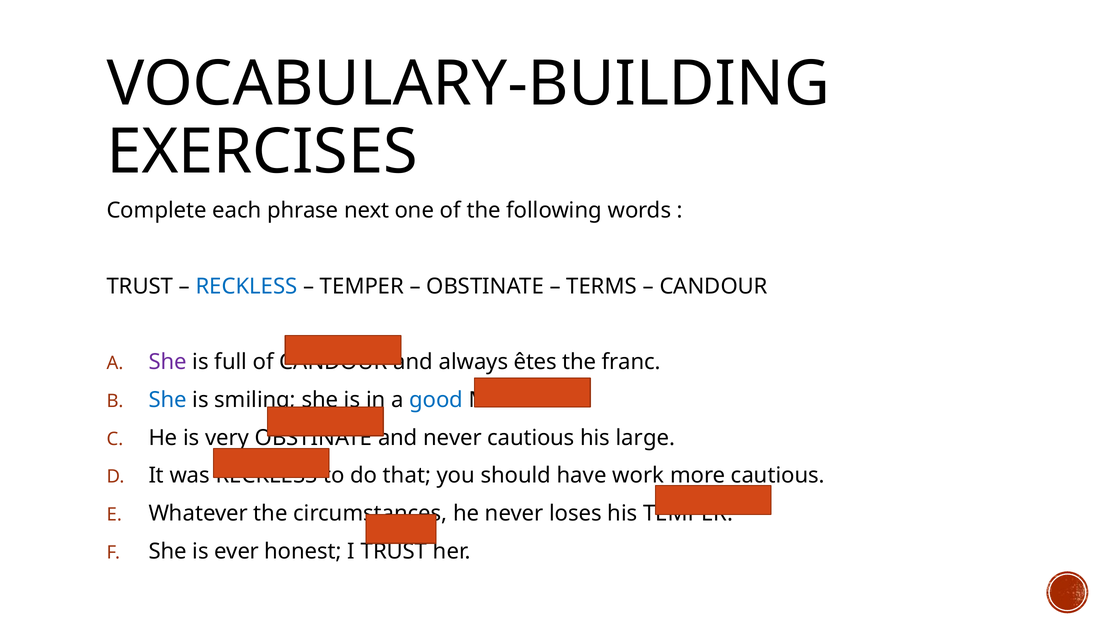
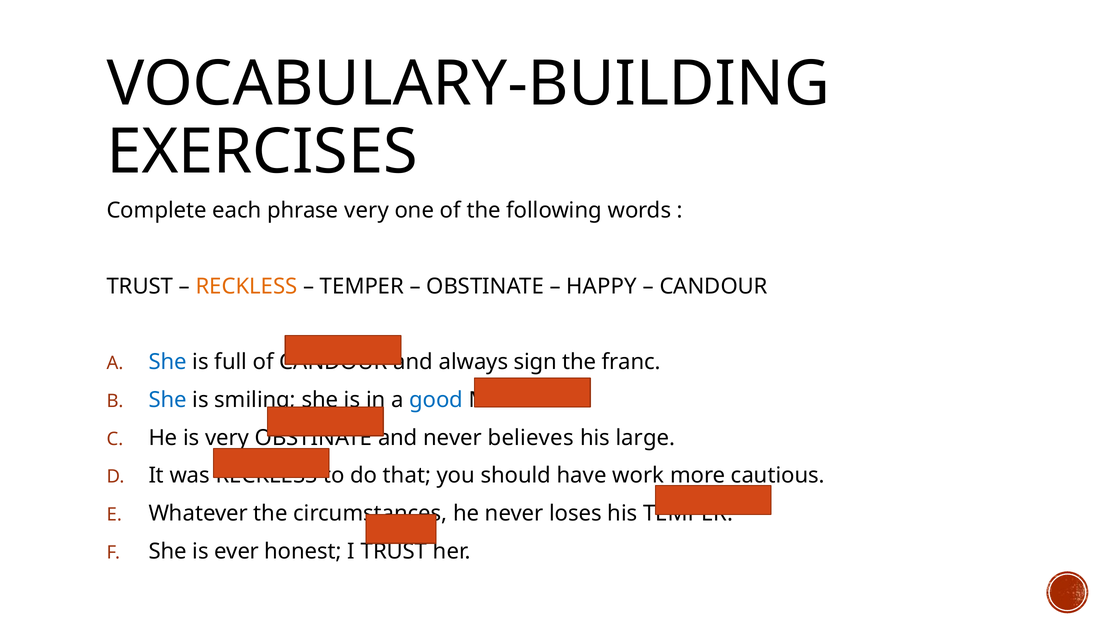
phrase next: next -> very (367, 211)
RECKLESS colour: blue -> orange (247, 286)
TERMS: TERMS -> HAPPY (602, 286)
She colour: purple -> blue (168, 362)
êtes: êtes -> sign (535, 362)
never cautious: cautious -> believes (531, 438)
